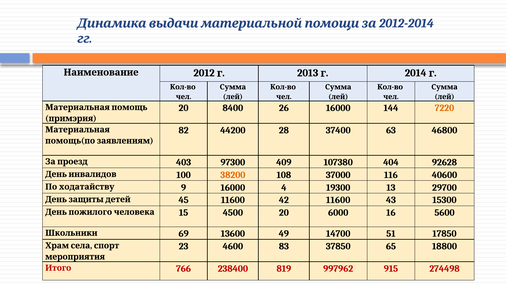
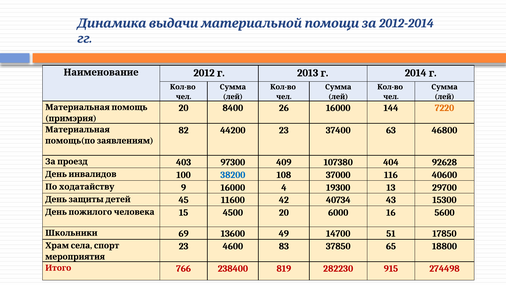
44200 28: 28 -> 23 (284, 130)
38200 colour: orange -> blue (233, 175)
42 11600: 11600 -> 40734 (338, 200)
997962: 997962 -> 282230 (338, 268)
